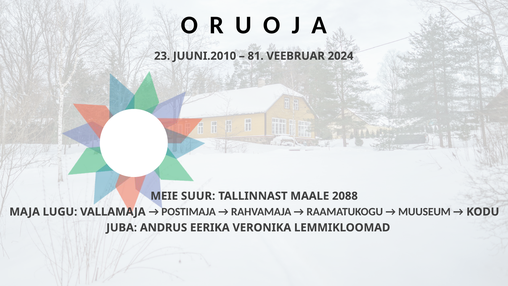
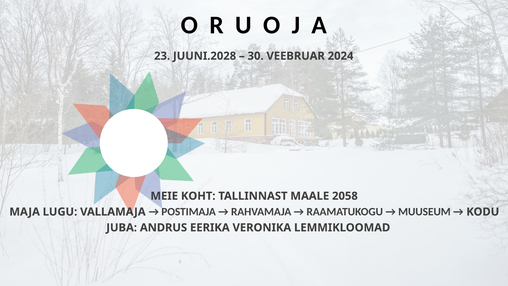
JUUNI.2010: JUUNI.2010 -> JUUNI.2028 (205, 56)
81: 81 -> 30 (256, 56)
SUUR: SUUR -> KOHT (198, 196)
2088: 2088 -> 2058 (345, 196)
